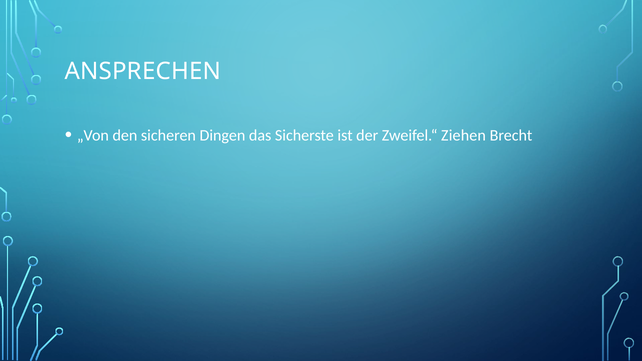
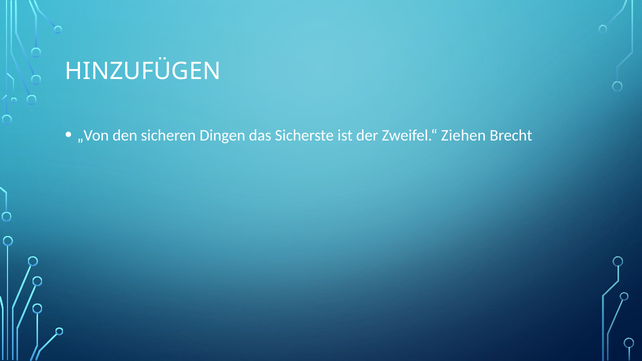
ANSPRECHEN: ANSPRECHEN -> HINZUFÜGEN (143, 71)
